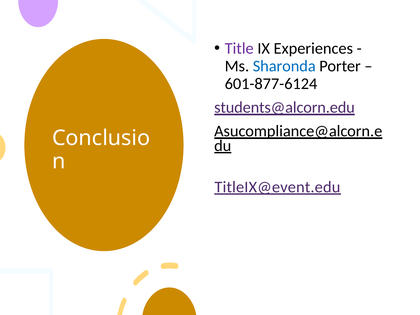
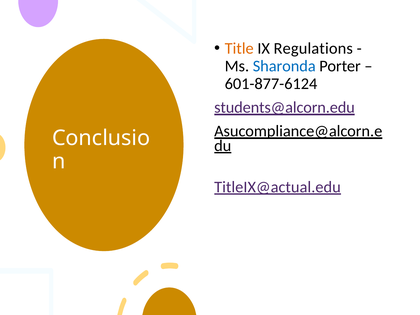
Title colour: purple -> orange (239, 48)
Experiences: Experiences -> Regulations (313, 48)
TitleIX@event.edu: TitleIX@event.edu -> TitleIX@actual.edu (277, 187)
